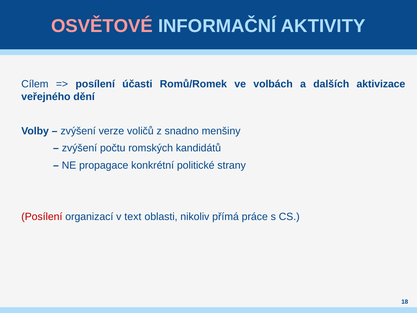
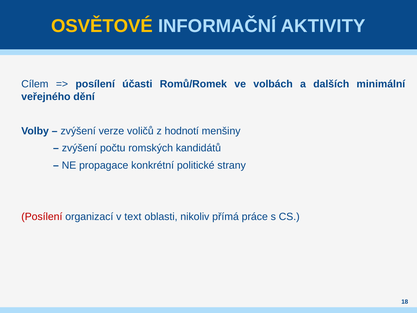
OSVĚTOVÉ colour: pink -> yellow (102, 26)
aktivizace: aktivizace -> minimální (381, 84)
snadno: snadno -> hodnotí (182, 131)
